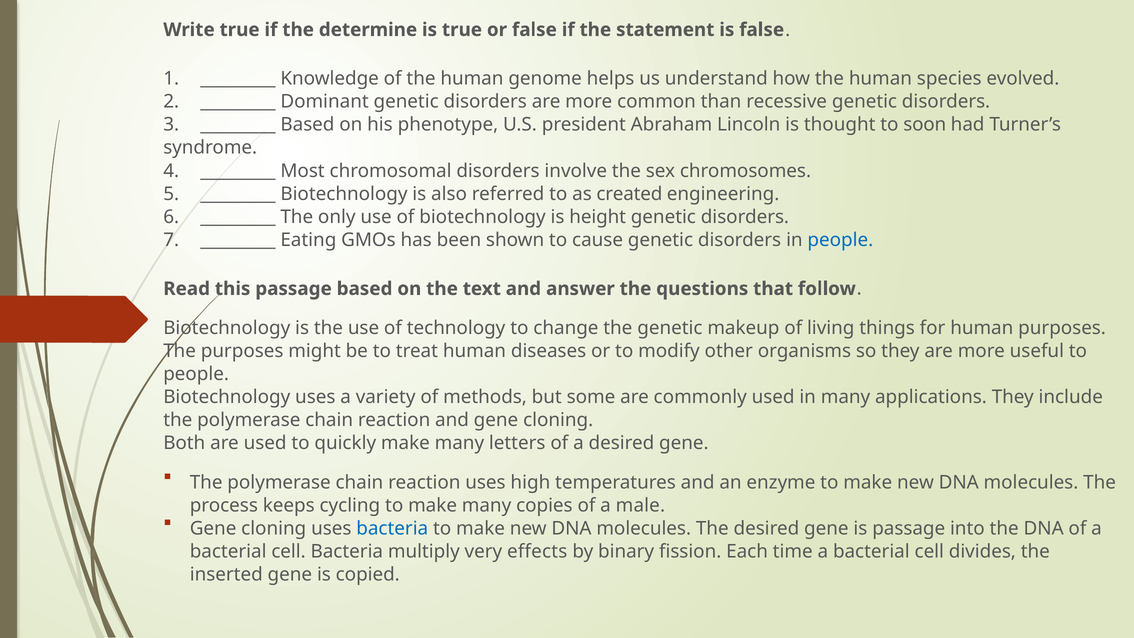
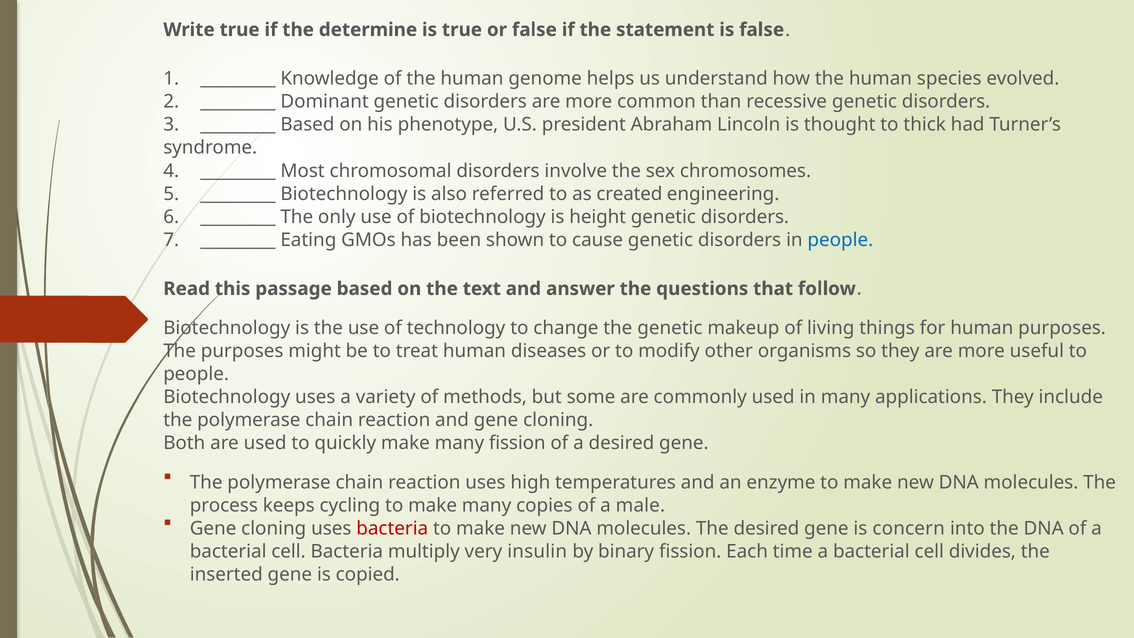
soon: soon -> thick (925, 125)
many letters: letters -> fission (517, 443)
bacteria colour: blue -> red (392, 528)
is passage: passage -> concern (909, 528)
effects: effects -> insulin (537, 551)
